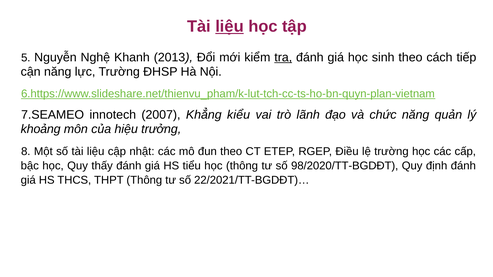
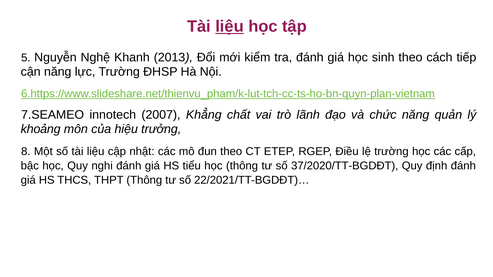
tra underline: present -> none (283, 57)
kiểu: kiểu -> chất (239, 115)
thấy: thấy -> nghi (102, 166)
98/2020/TT-BGDĐT: 98/2020/TT-BGDĐT -> 37/2020/TT-BGDĐT (345, 166)
